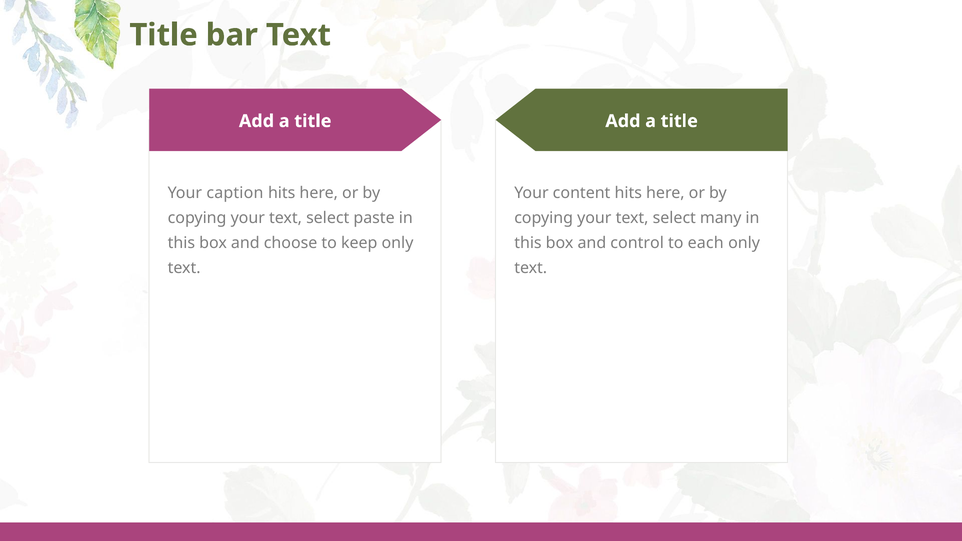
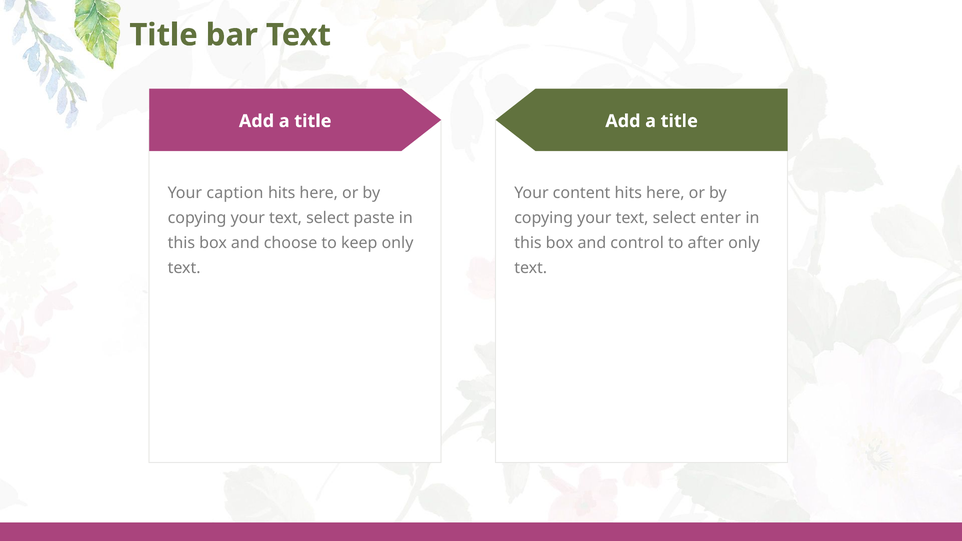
many: many -> enter (721, 218)
each: each -> after (706, 243)
